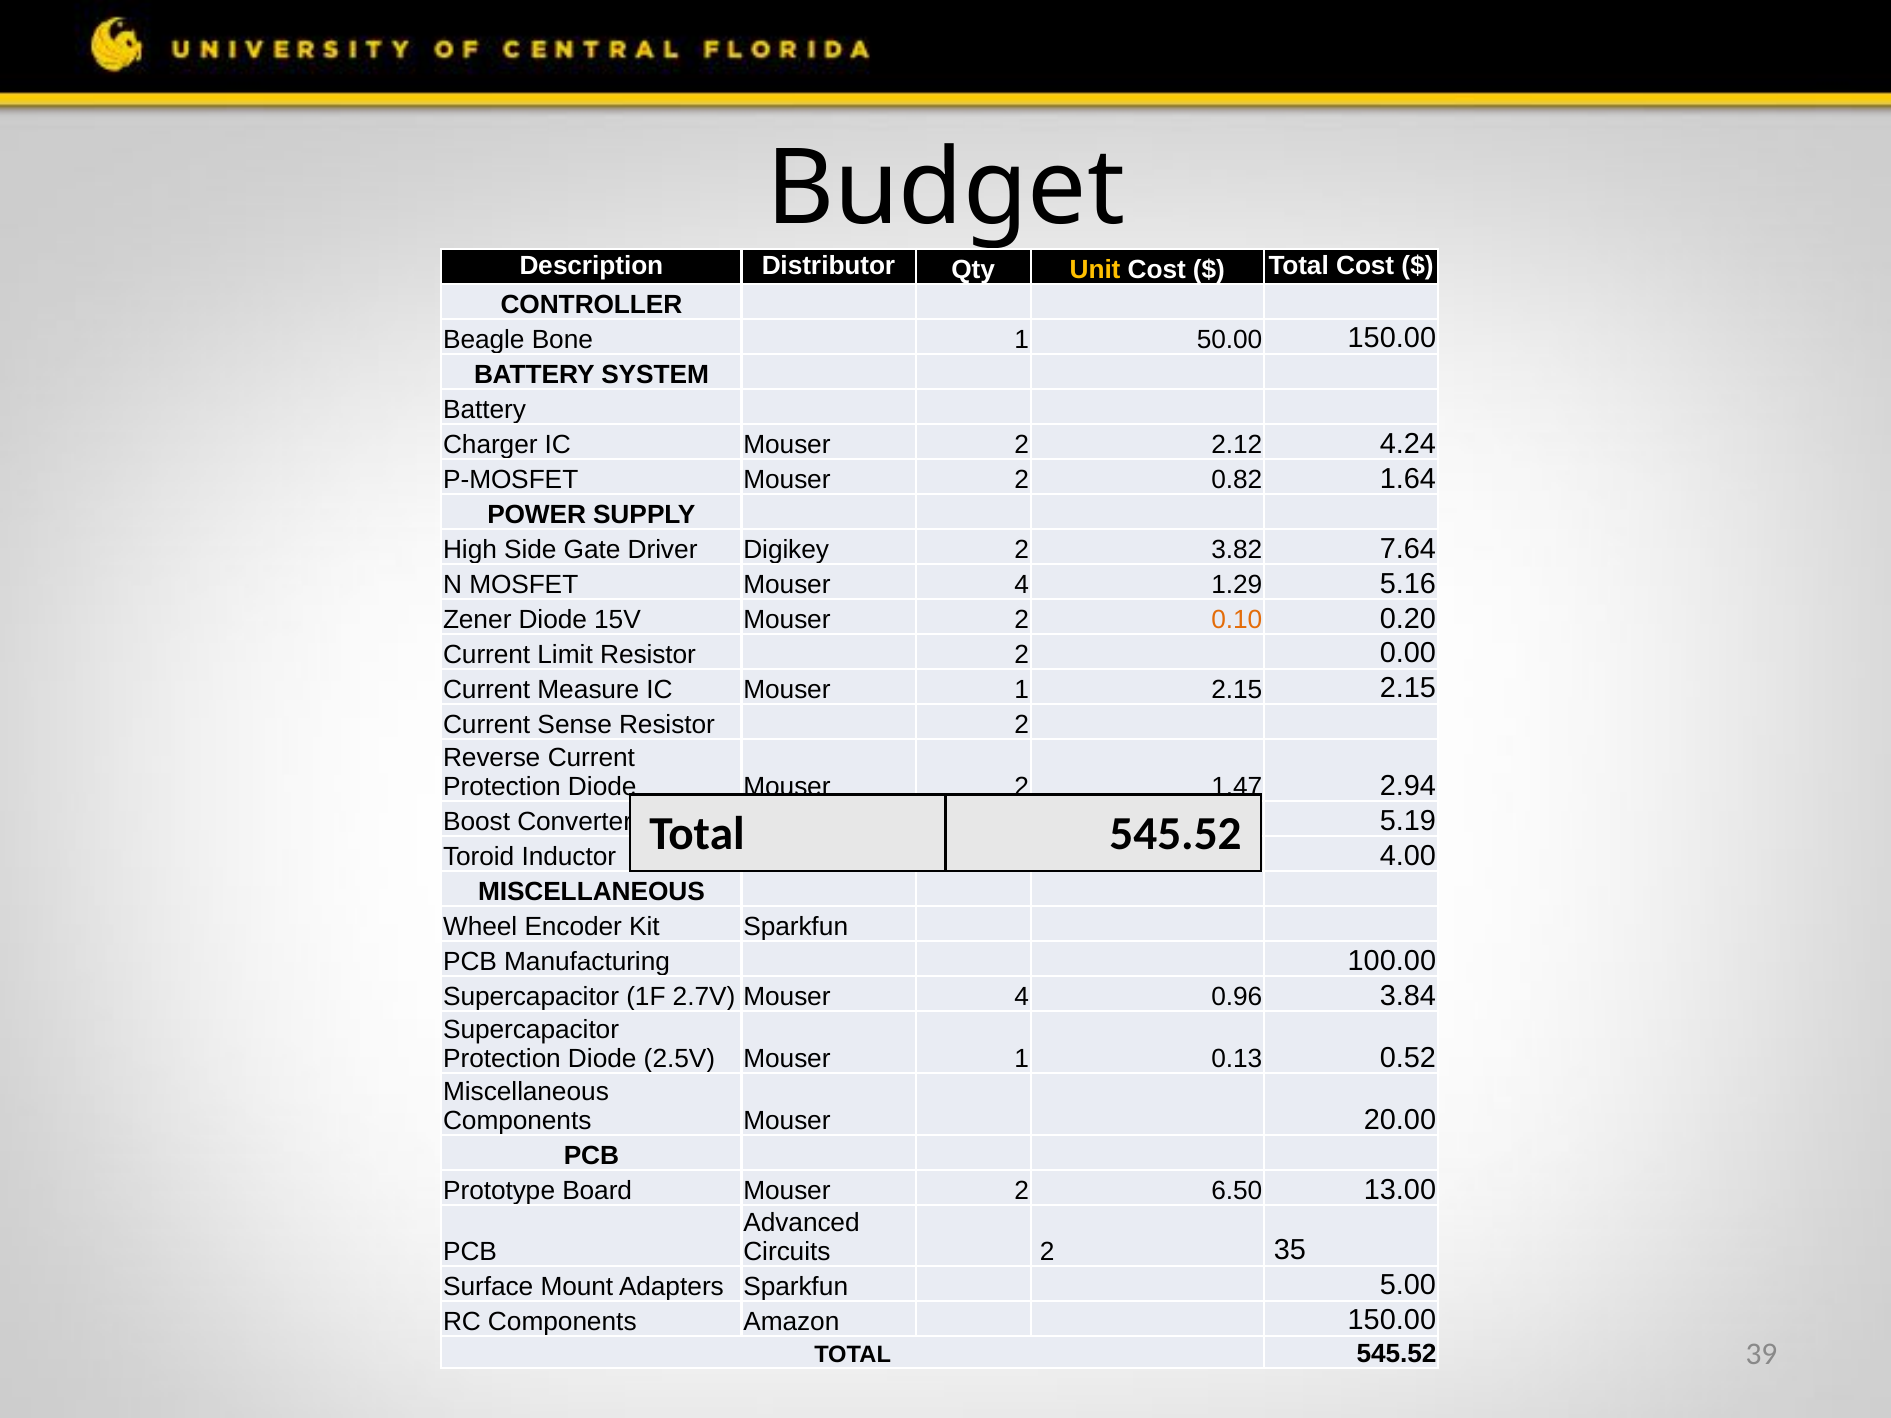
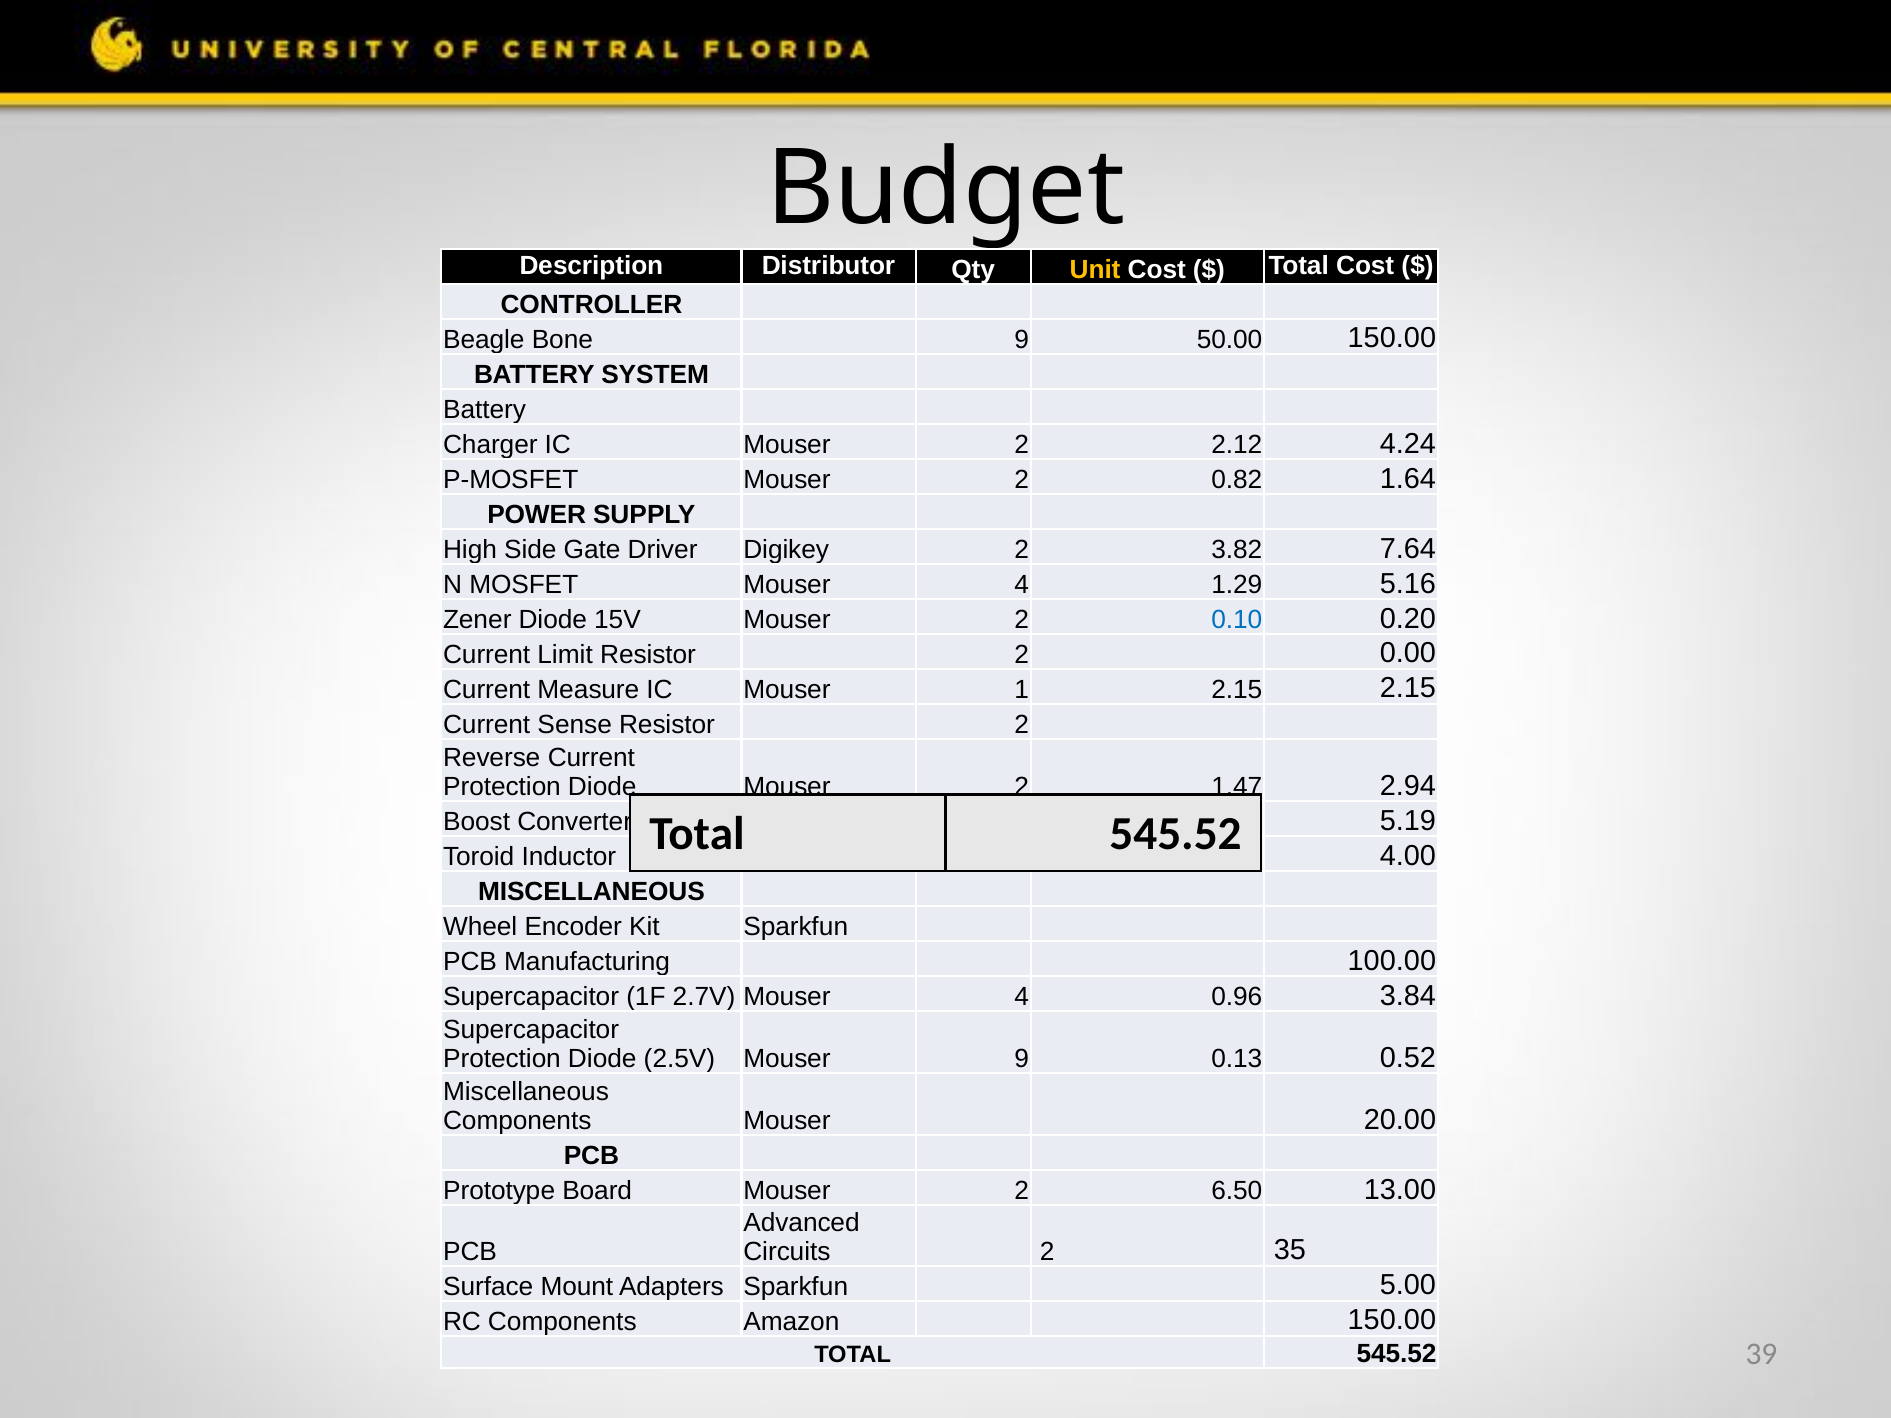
Bone 1: 1 -> 9 (1022, 340)
0.10 colour: orange -> blue (1237, 620)
2.5V Mouser 1: 1 -> 9 (1022, 1059)
